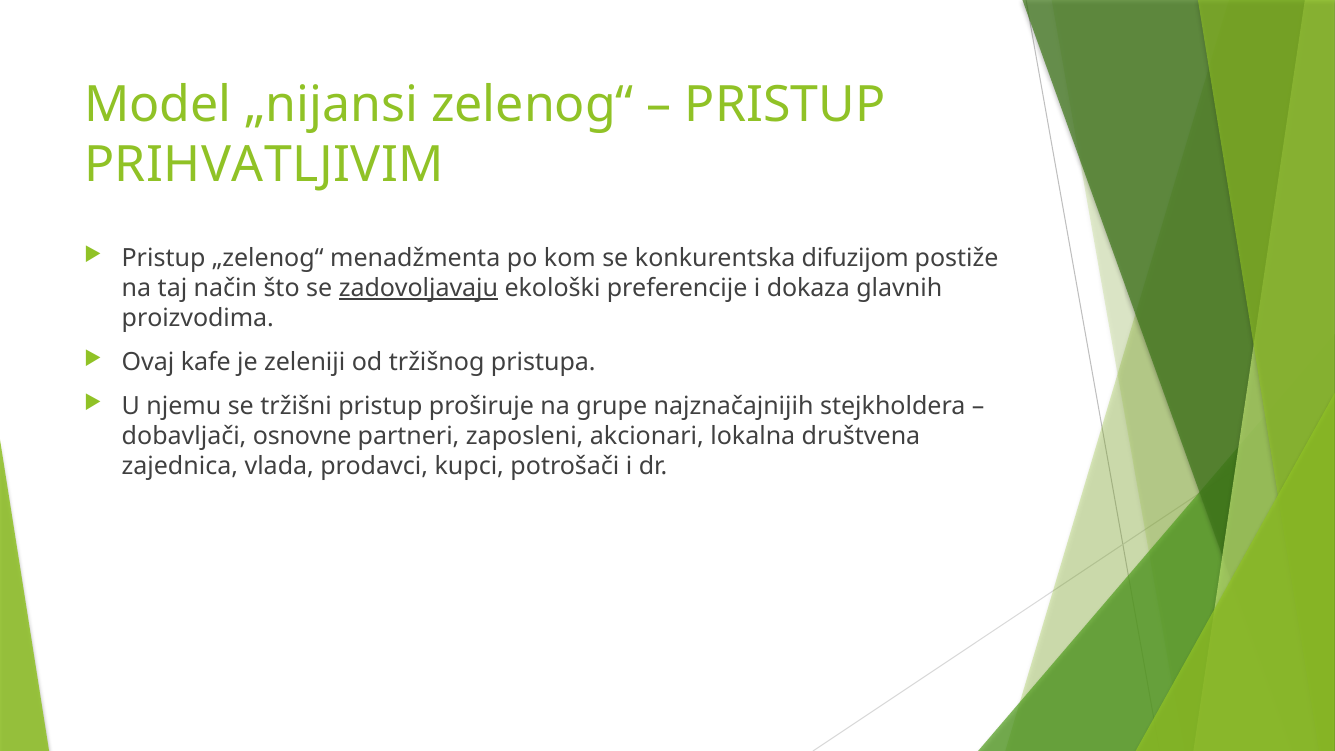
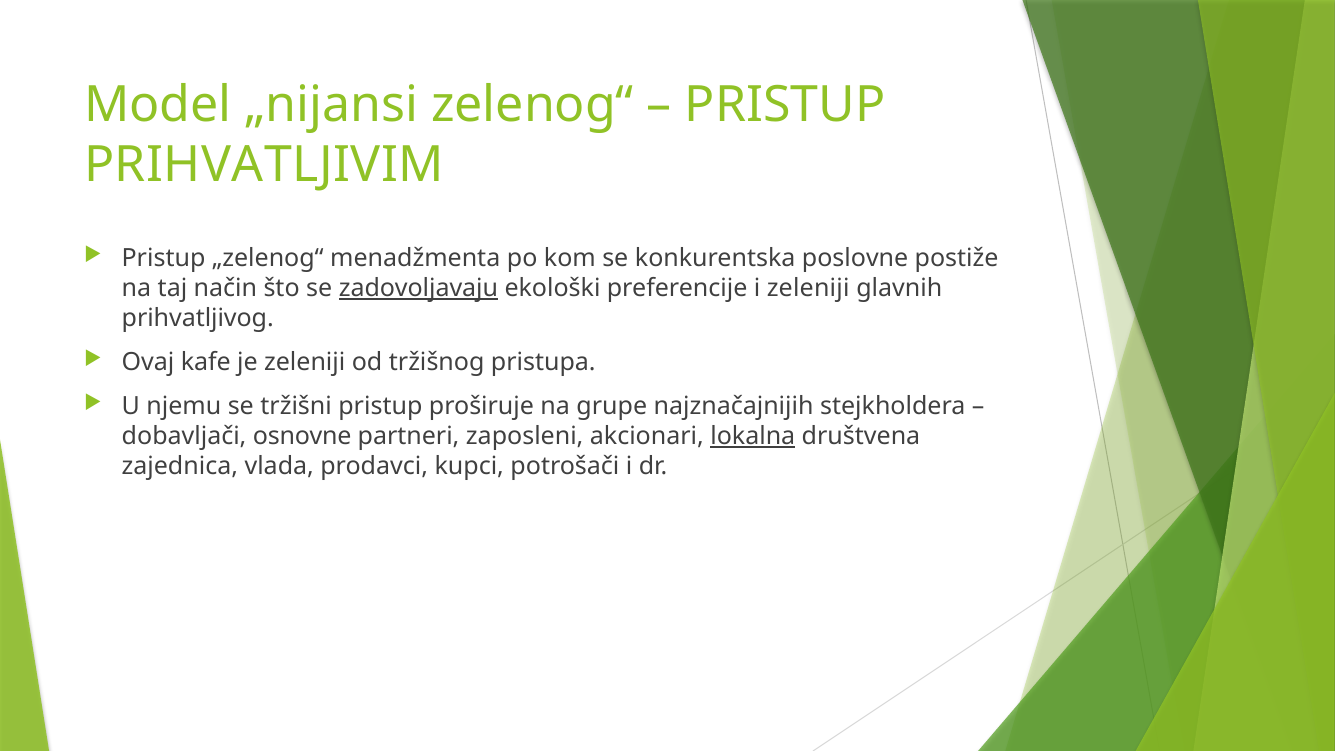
difuzijom: difuzijom -> poslovne (855, 258)
i dokaza: dokaza -> zeleniji (808, 288)
proizvodima: proizvodima -> prihvatljivog (198, 318)
lokalna underline: none -> present (753, 436)
